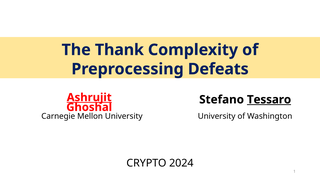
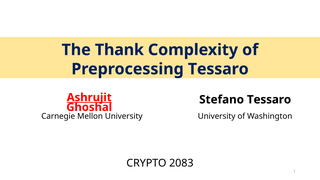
Preprocessing Defeats: Defeats -> Tessaro (218, 69)
Tessaro underline: present -> none (269, 100)
2024: 2024 -> 2083 (181, 163)
